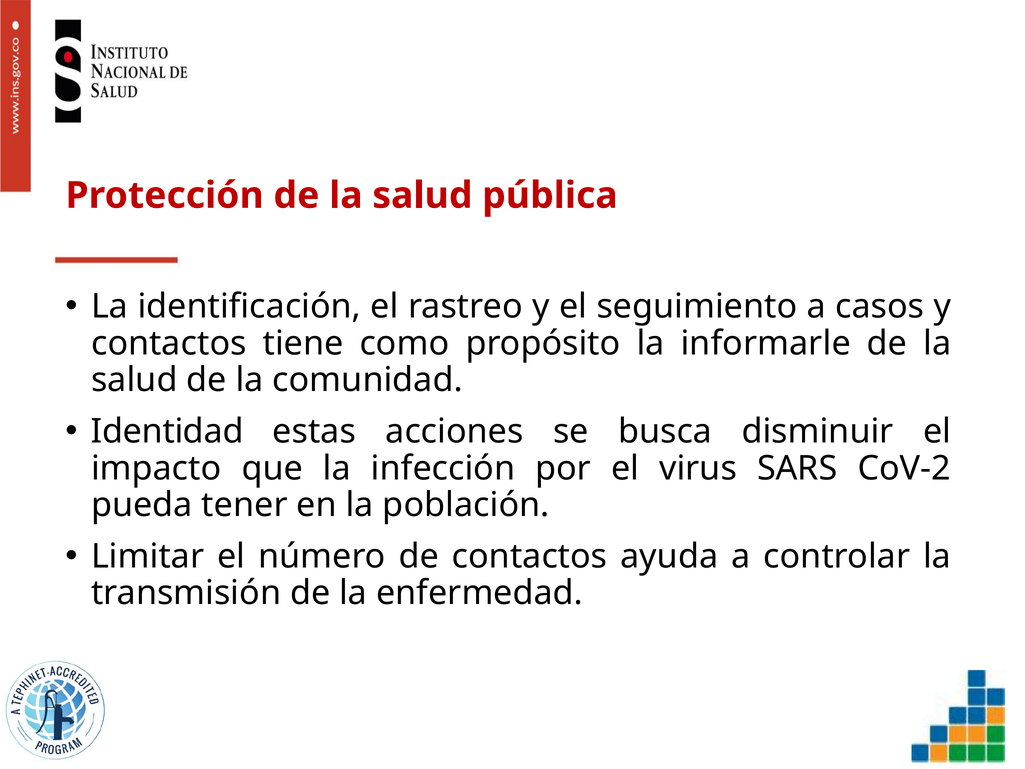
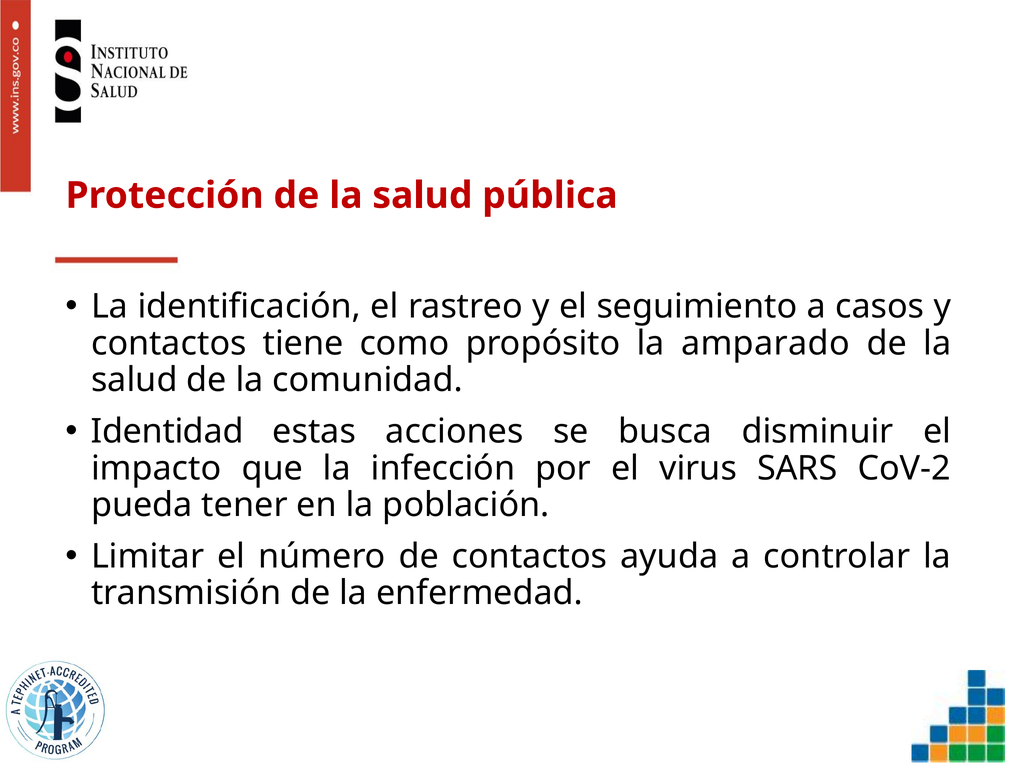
informarle: informarle -> amparado (766, 343)
